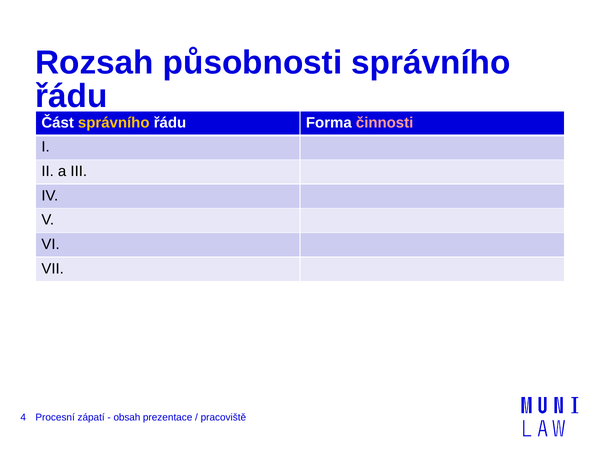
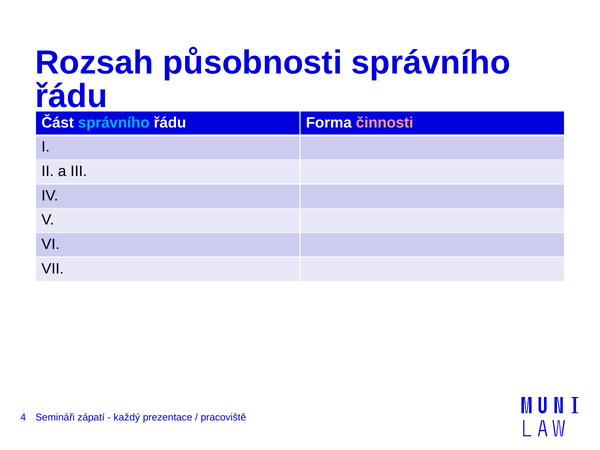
správního colour: yellow -> light blue (114, 123)
Procesní: Procesní -> Semináři (55, 418)
obsah: obsah -> každý (127, 418)
